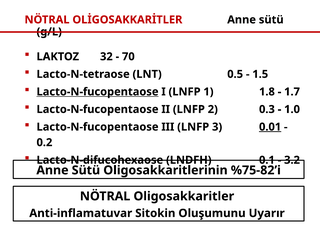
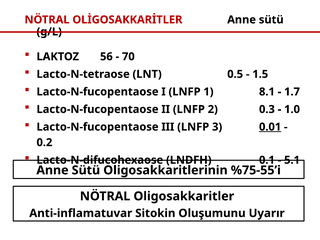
32: 32 -> 56 (106, 57)
Lacto-N-fucopentaose underline: present -> none (98, 92)
1.8: 1.8 -> 8.1 (267, 92)
3.2: 3.2 -> 5.1 (292, 160)
%75-82’i: %75-82’i -> %75-55’i (256, 170)
